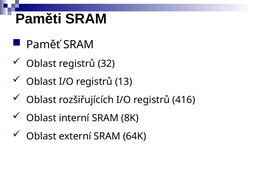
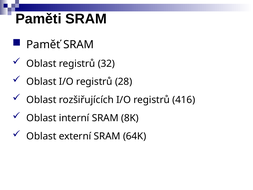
13: 13 -> 28 (124, 82)
